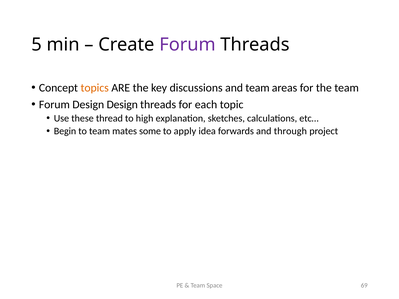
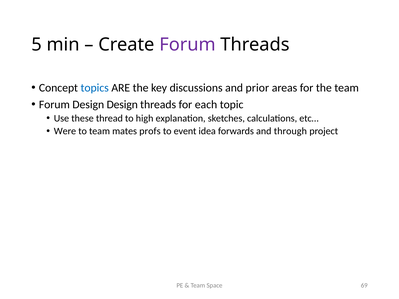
topics colour: orange -> blue (95, 88)
and team: team -> prior (257, 88)
Begin: Begin -> Were (65, 131)
some: some -> profs (150, 131)
apply: apply -> event (185, 131)
